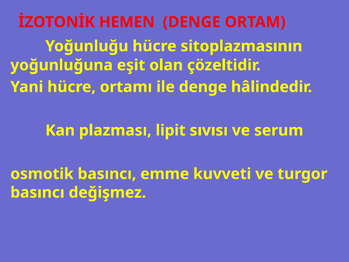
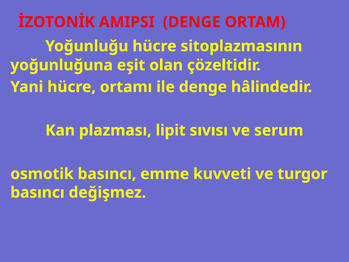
HEMEN: HEMEN -> AMIPSI (127, 22)
